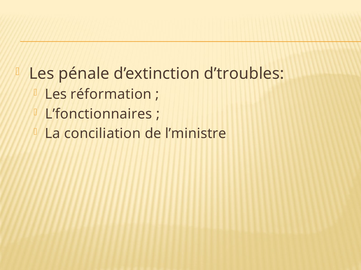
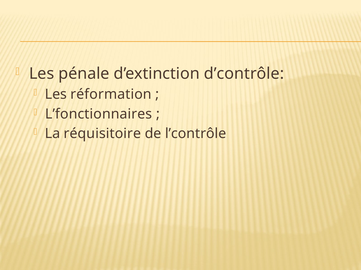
d’troubles: d’troubles -> d’contrôle (244, 74)
conciliation: conciliation -> réquisitoire (102, 134)
l’ministre: l’ministre -> l’contrôle (196, 134)
